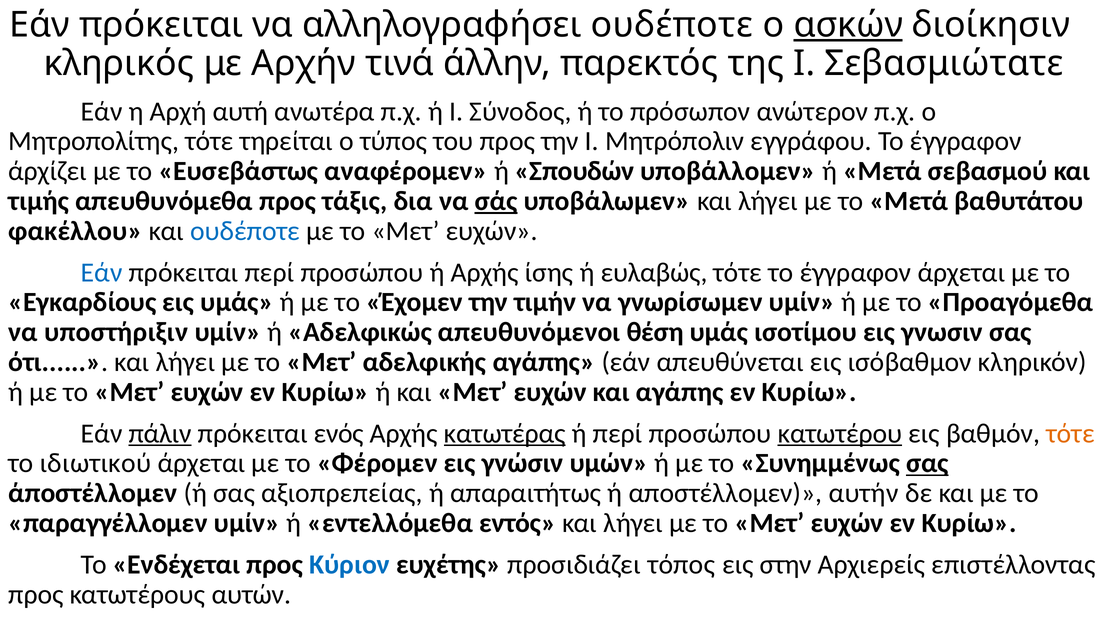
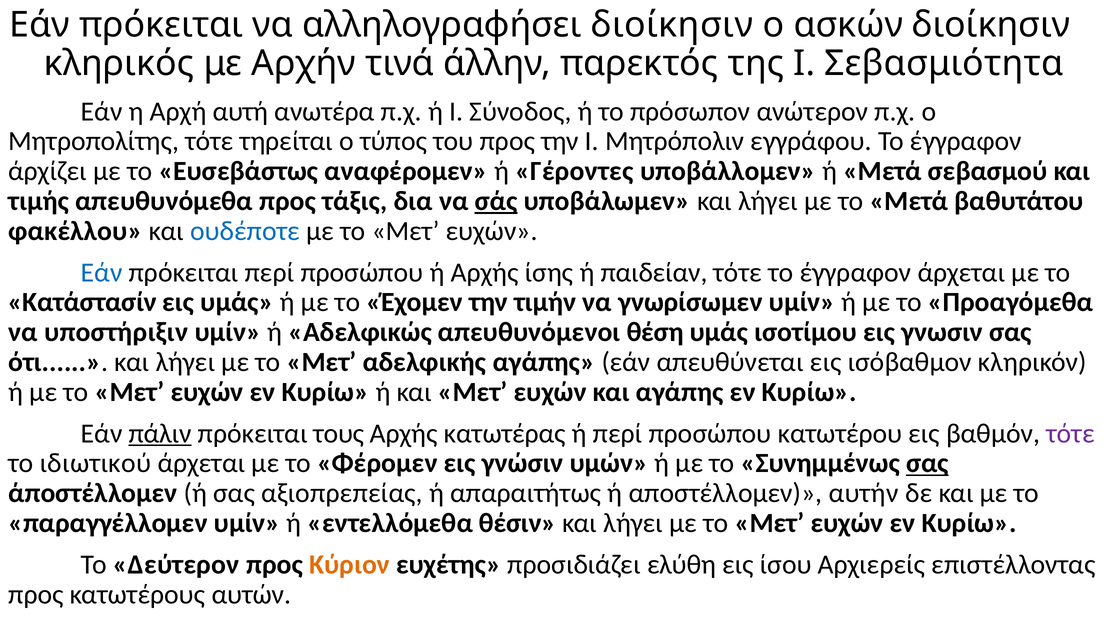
αλληλογραφήσει ουδέποτε: ουδέποτε -> διοίκησιν (672, 25)
ασκών underline: present -> none (848, 25)
Σεβασμιώτατε: Σεβασμιώτατε -> Σεβασμιότητα (944, 64)
Σπουδών: Σπουδών -> Γέροντες (574, 171)
ευλαβώς: ευλαβώς -> παιδείαν (654, 272)
Εγκαρδίους: Εγκαρδίους -> Κατάστασίν (82, 302)
ενός: ενός -> τους (339, 433)
κατωτέρας underline: present -> none (505, 433)
κατωτέρου underline: present -> none (840, 433)
τότε colour: orange -> purple (1070, 433)
εντός: εντός -> θέσιν (518, 523)
Ενδέχεται: Ενδέχεται -> Δεύτερον (176, 564)
Κύριον colour: blue -> orange (350, 564)
τόπος: τόπος -> ελύθη (682, 564)
στην: στην -> ίσου (786, 564)
